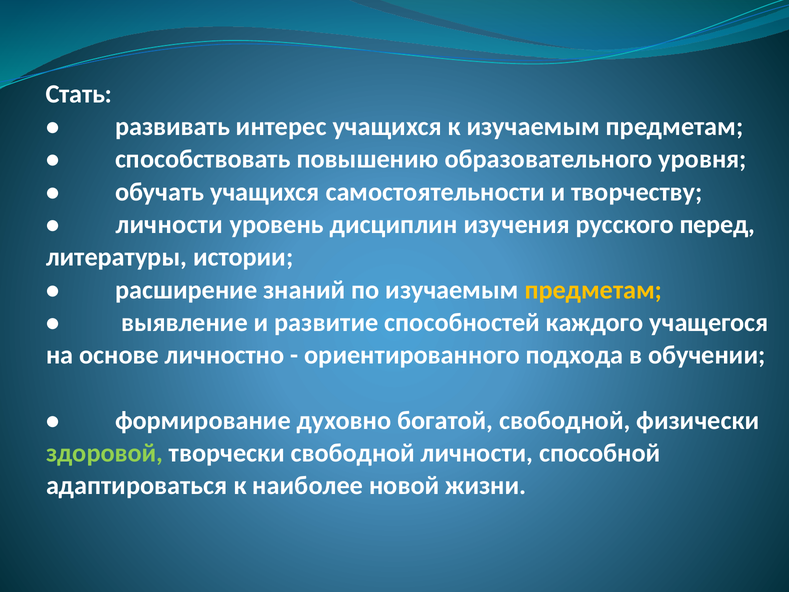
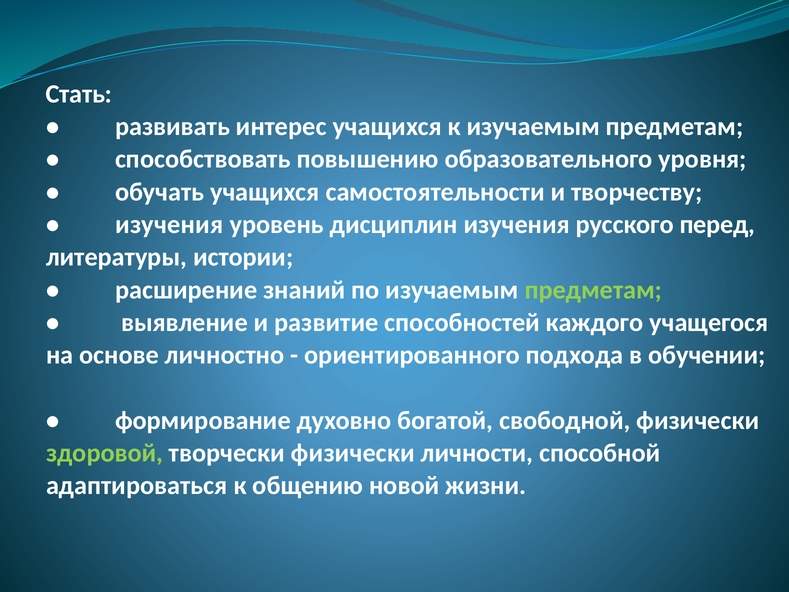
личности: личности -> изучения (169, 224)
предметам colour: yellow -> light green (593, 290)
творчески свободной: свободной -> физически (353, 453)
наиболее: наиболее -> общению (308, 486)
